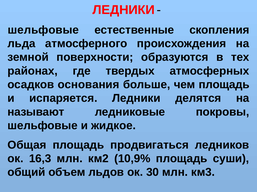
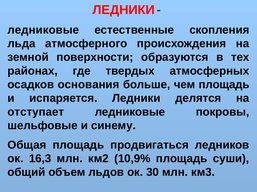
шельфовые: шельфовые -> ледниковые (43, 30)
называют: называют -> отступает (36, 112)
жидкое: жидкое -> синему (113, 126)
